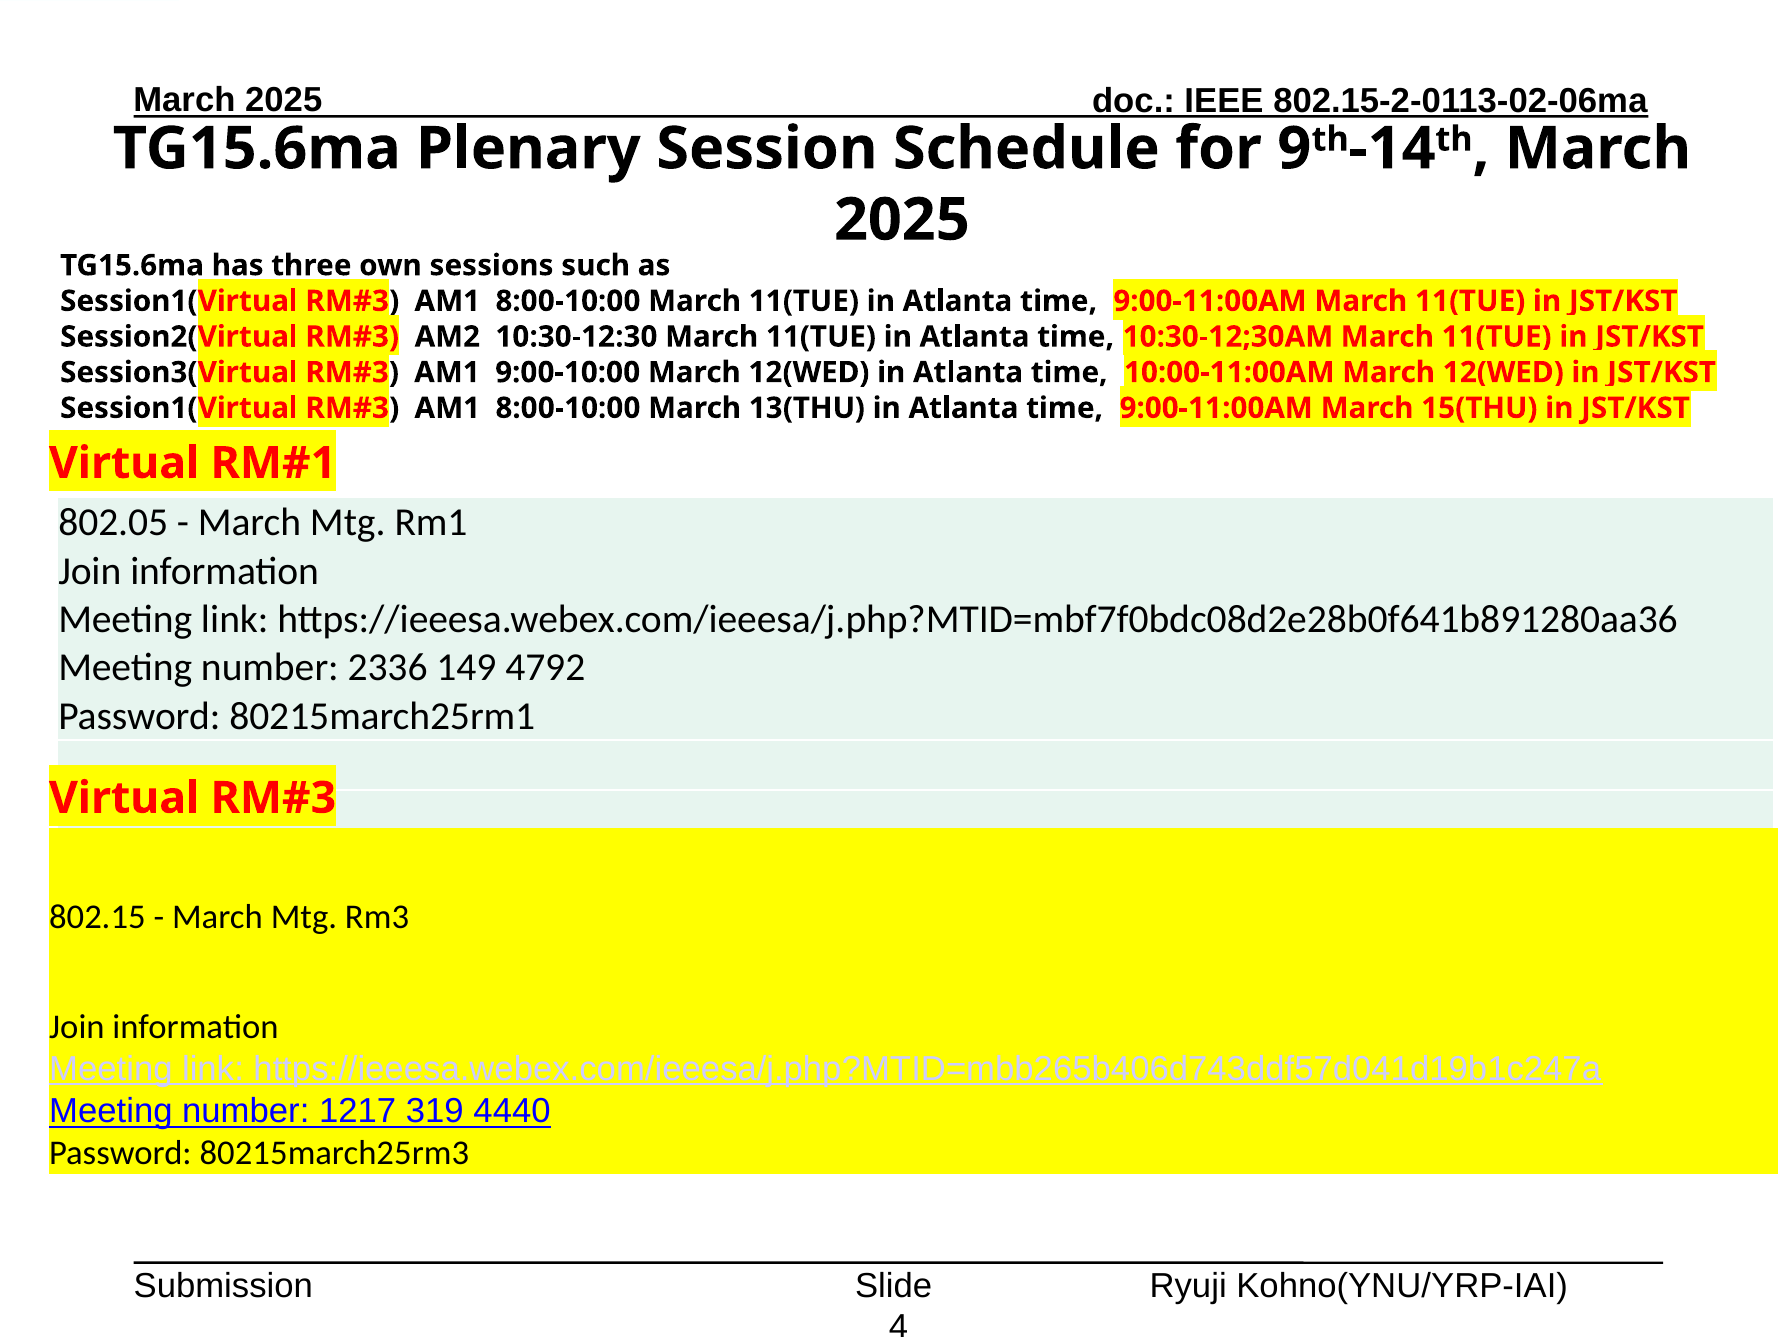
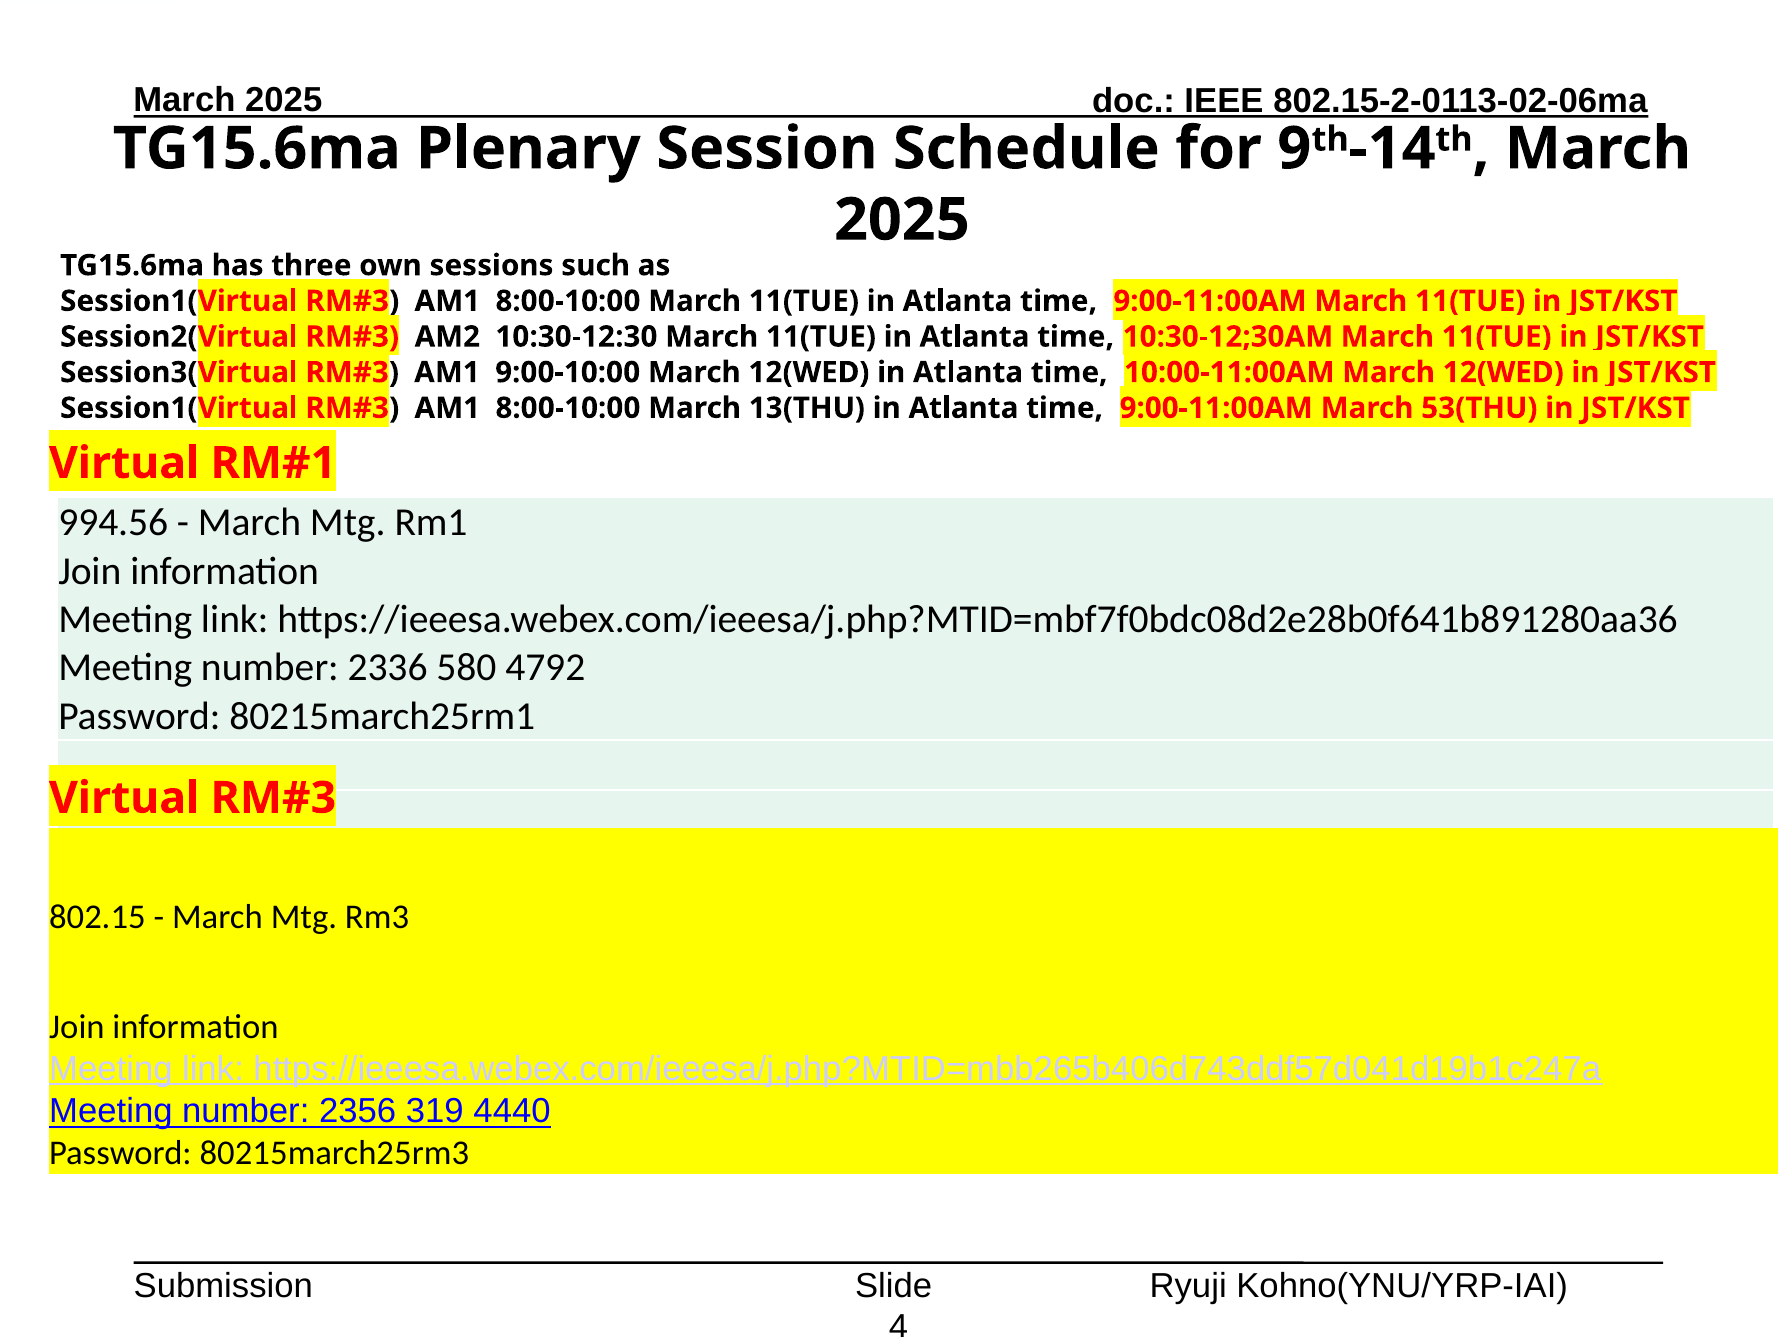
15(THU: 15(THU -> 53(THU (1479, 408)
802.05: 802.05 -> 994.56 (113, 522)
149: 149 -> 580 (466, 668)
1217: 1217 -> 2356 (358, 1111)
